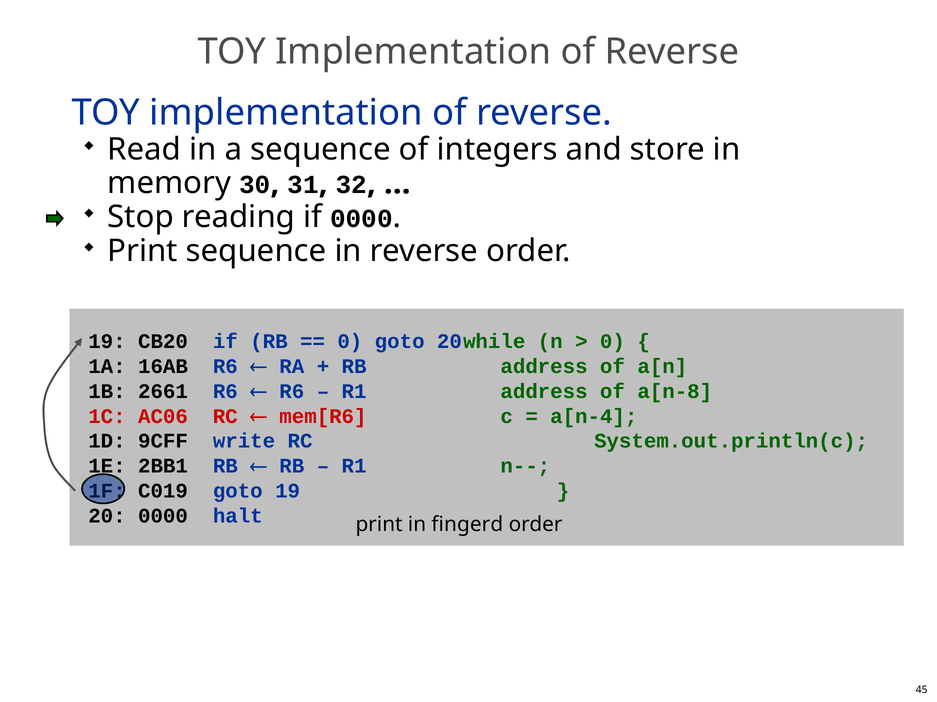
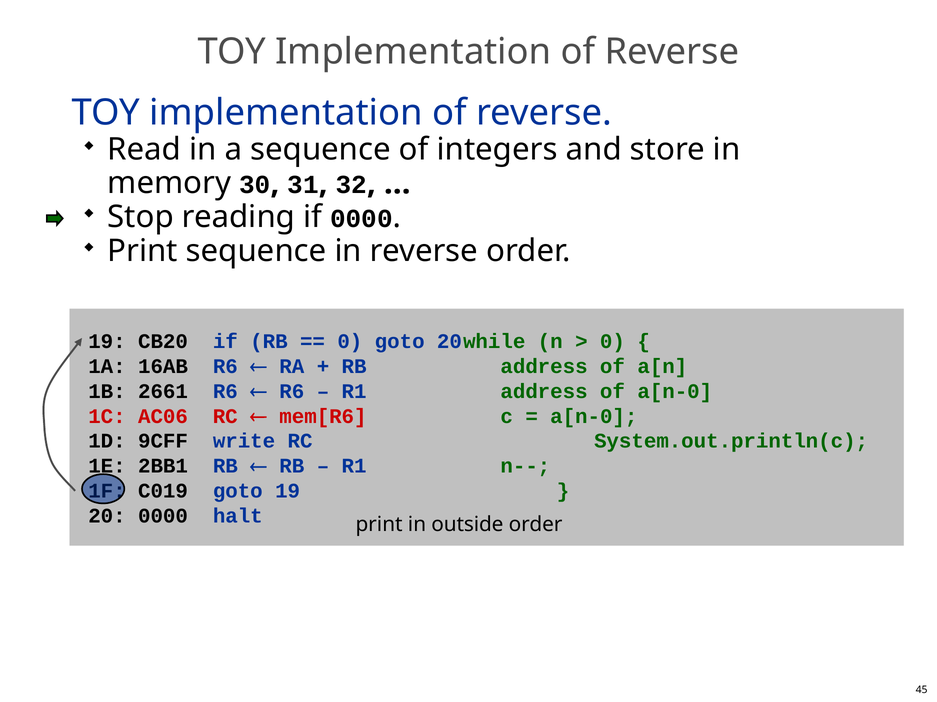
of a[n-8: a[n-8 -> a[n-0 (675, 392)
a[n-4: a[n-4 -> a[n-0 (594, 417)
fingerd: fingerd -> outside (467, 525)
